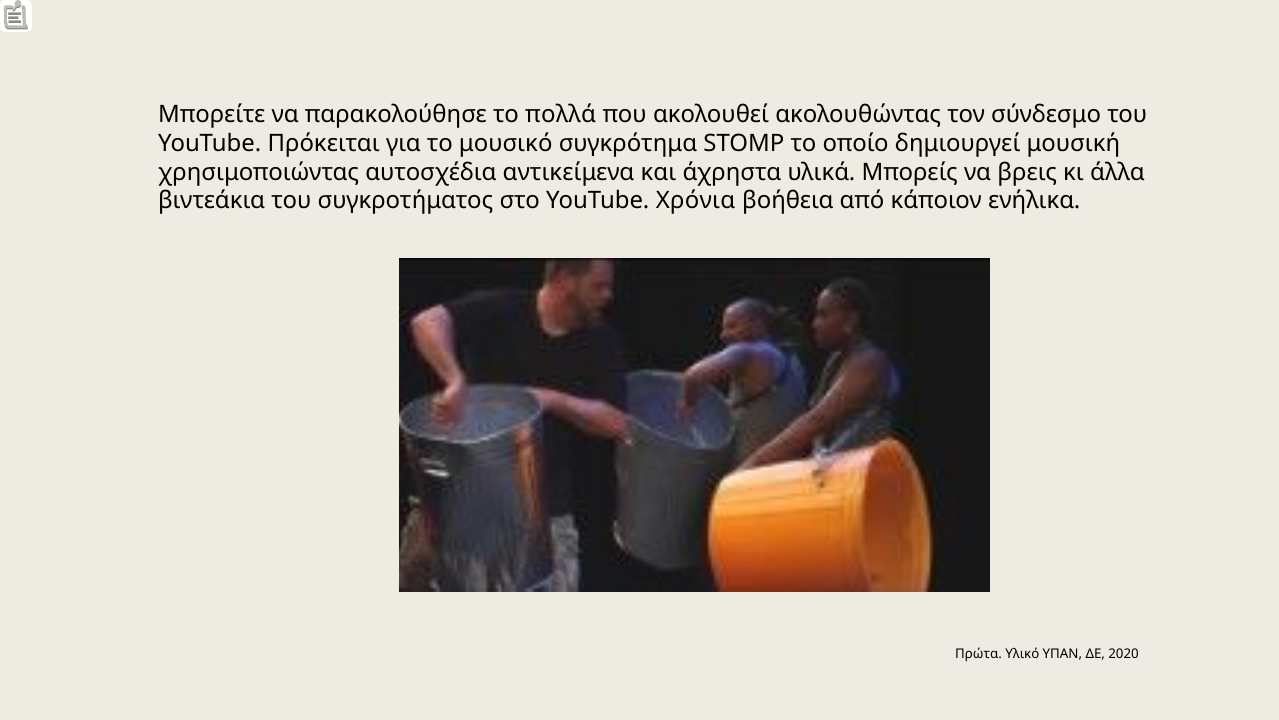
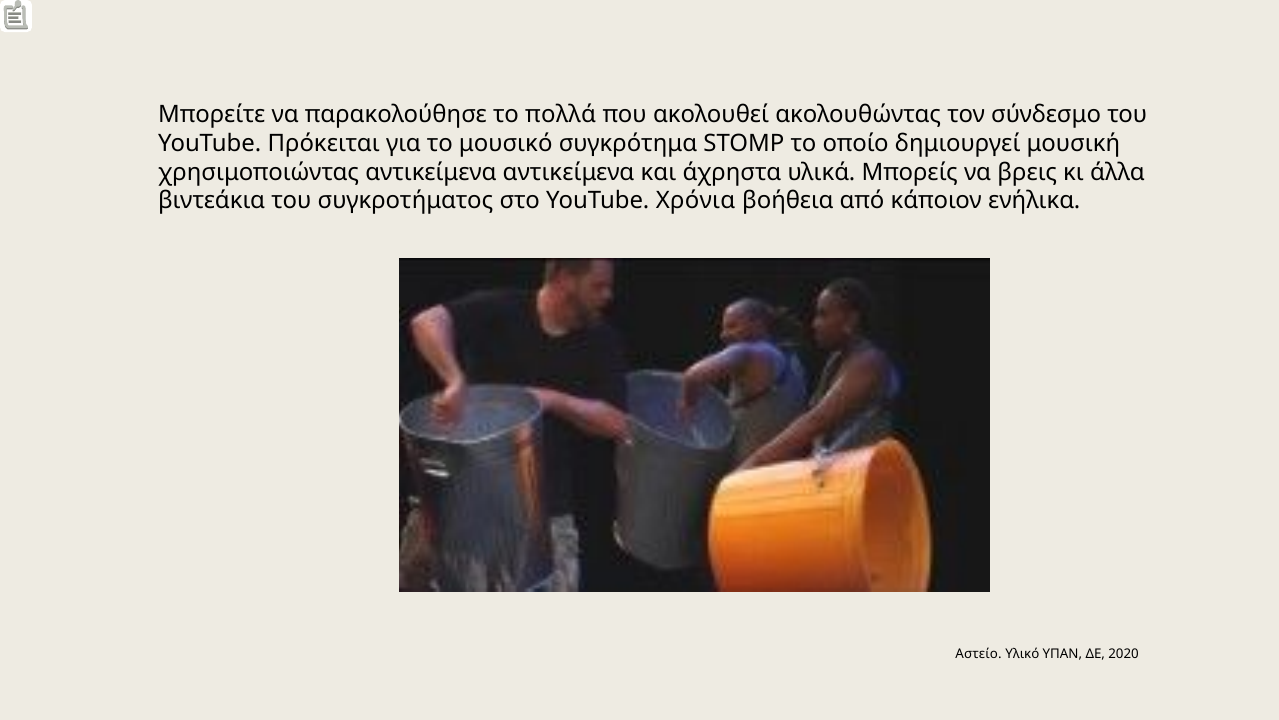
χρησιμοποιώντας αυτοσχέδια: αυτοσχέδια -> αντικείμενα (431, 172)
Πρώτα: Πρώτα -> Αστείο (979, 654)
